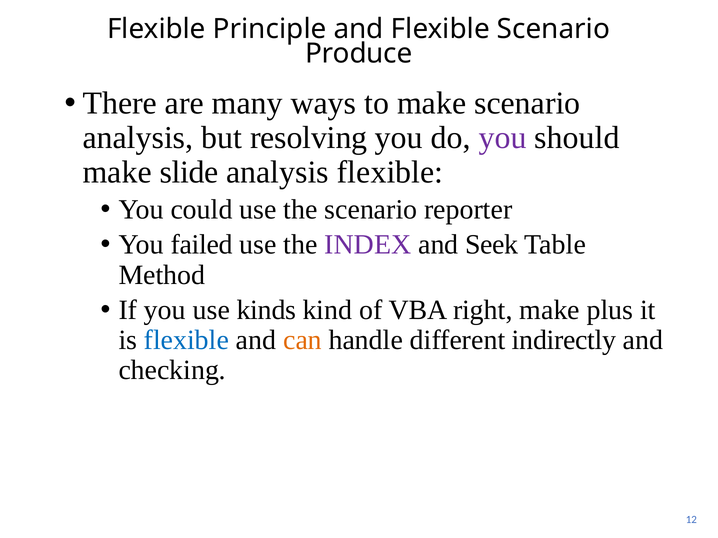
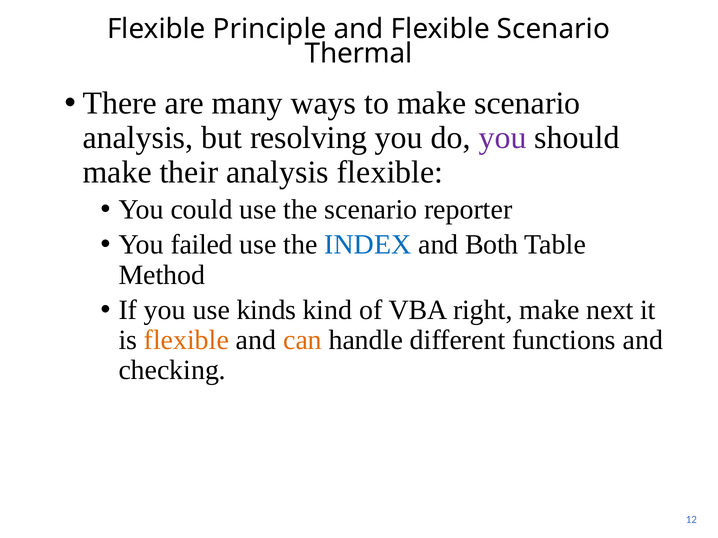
Produce: Produce -> Thermal (359, 53)
slide: slide -> their (189, 173)
INDEX colour: purple -> blue (368, 245)
Seek: Seek -> Both (492, 245)
plus: plus -> next (610, 310)
flexible colour: blue -> orange (187, 340)
indirectly: indirectly -> functions (564, 340)
